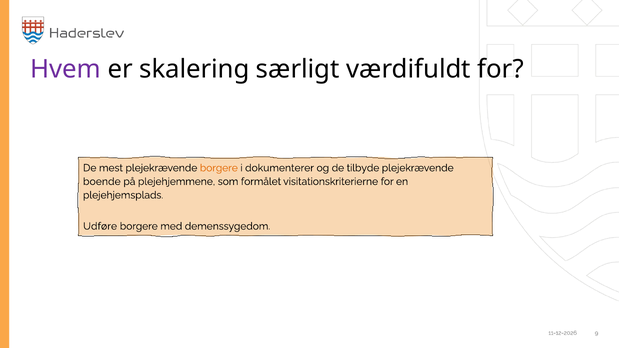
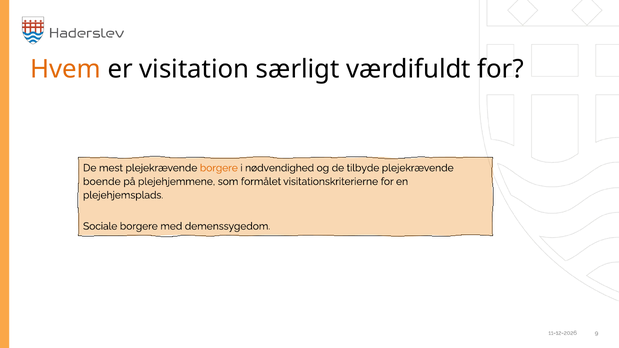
Hvem colour: purple -> orange (65, 69)
skalering: skalering -> visitation (194, 69)
dokumenterer: dokumenterer -> nødvendighed (280, 168)
Udføre: Udføre -> Sociale (100, 226)
